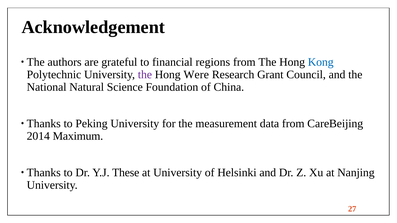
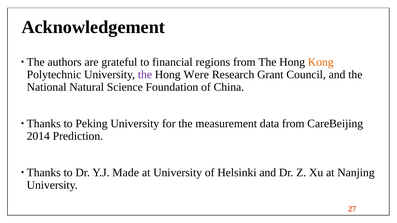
Kong colour: blue -> orange (321, 62)
Maximum: Maximum -> Prediction (78, 136)
These: These -> Made (126, 173)
